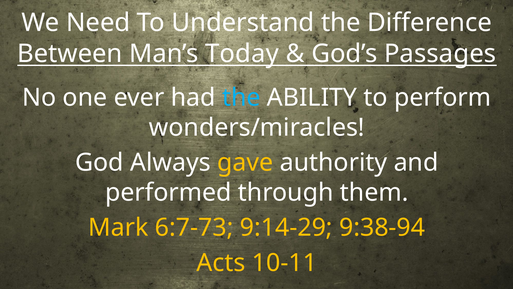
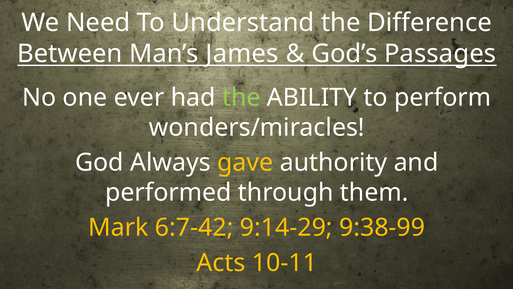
Today: Today -> James (242, 54)
the colour: light blue -> light green (241, 97)
6:7-73: 6:7-73 -> 6:7-42 (194, 227)
9:38-94: 9:38-94 -> 9:38-99 (382, 227)
